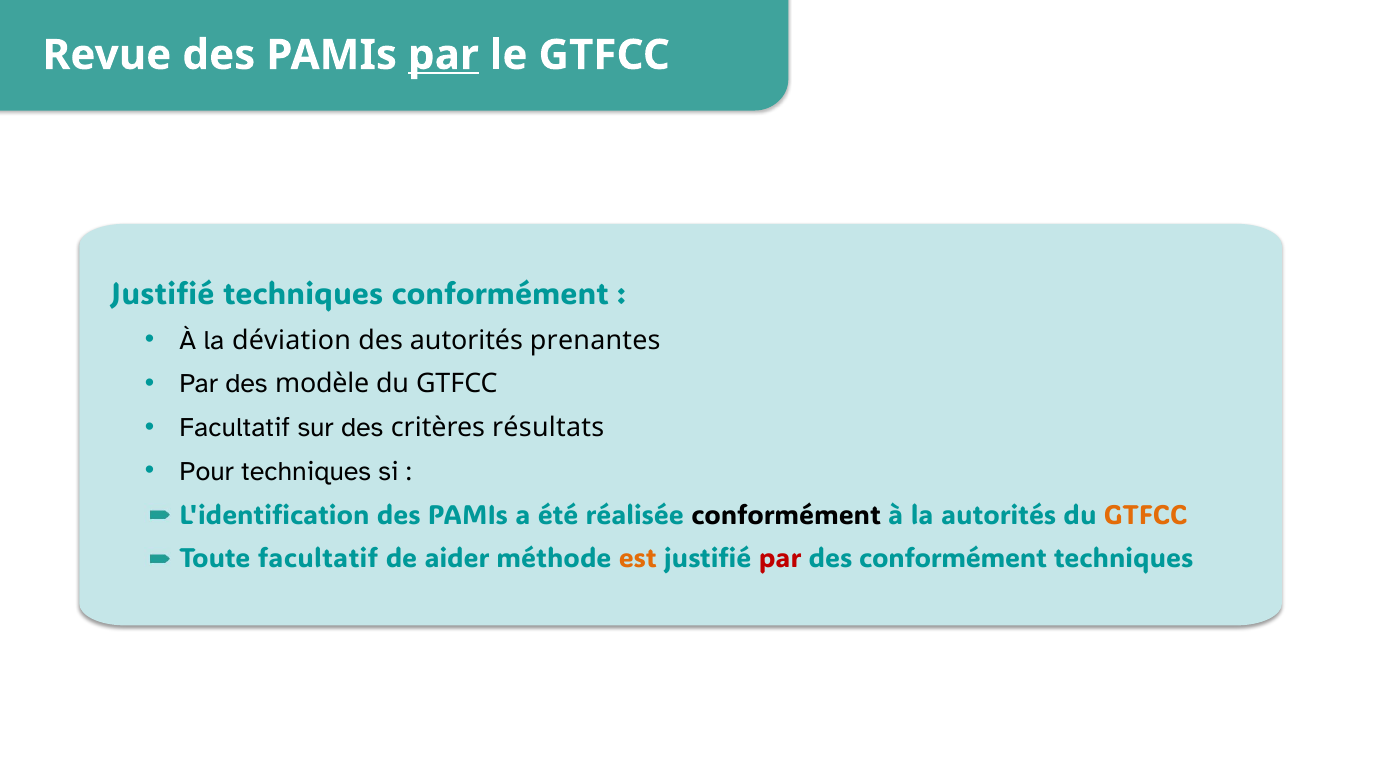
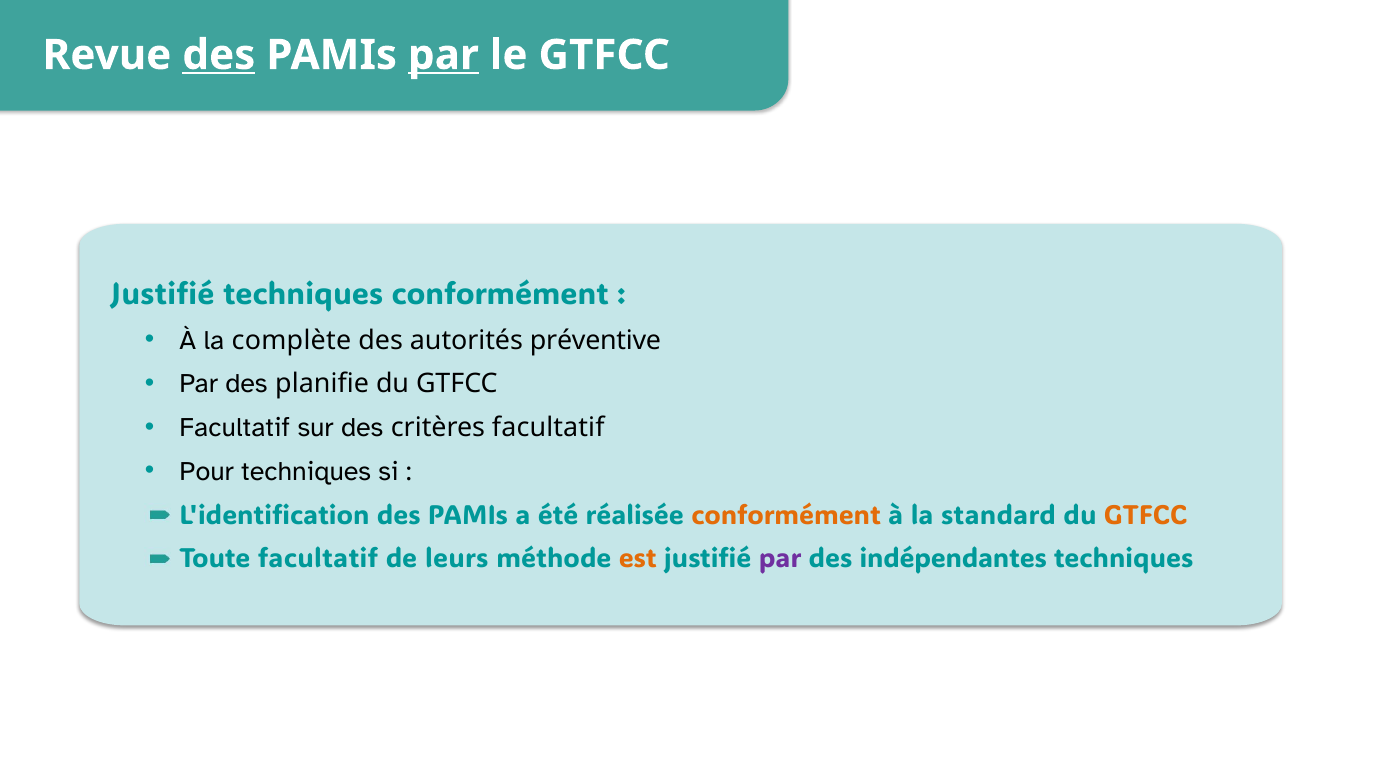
des underline: none -> present (219, 55)
déviation: déviation -> complète (291, 340)
prenantes: prenantes -> préventive (596, 340)
modèle: modèle -> planifie (322, 384)
critères résultats: résultats -> facultatif (548, 428)
conformément colour: black -> orange (786, 515)
la autorités: autorités -> standard (998, 515)
aider: aider -> leurs (457, 559)
par colour: red -> purple (780, 559)
des conformément: conformément -> indépendantes (953, 559)
